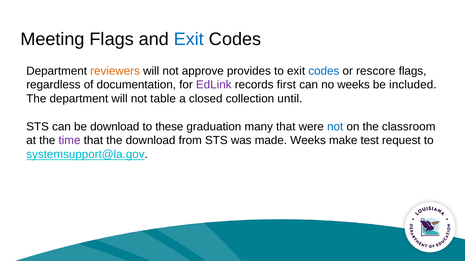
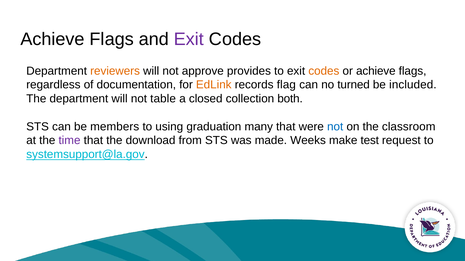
Meeting: Meeting -> Achieve (53, 39)
Exit colour: blue -> purple (189, 39)
codes colour: blue -> orange (324, 71)
or rescore: rescore -> achieve (376, 71)
EdLink colour: purple -> orange (214, 85)
first: first -> flag (286, 85)
no weeks: weeks -> turned (354, 85)
until: until -> both (290, 99)
be download: download -> members (115, 127)
these: these -> using (169, 127)
